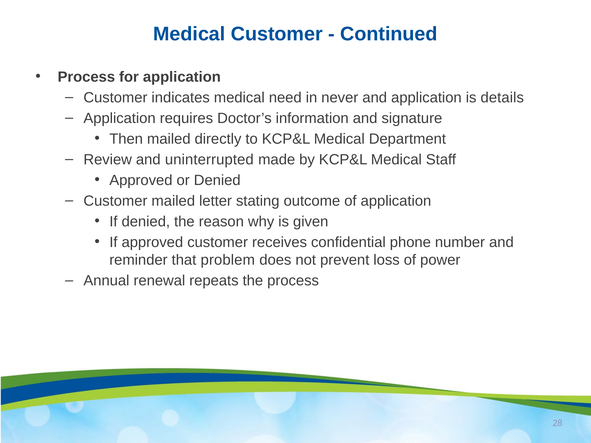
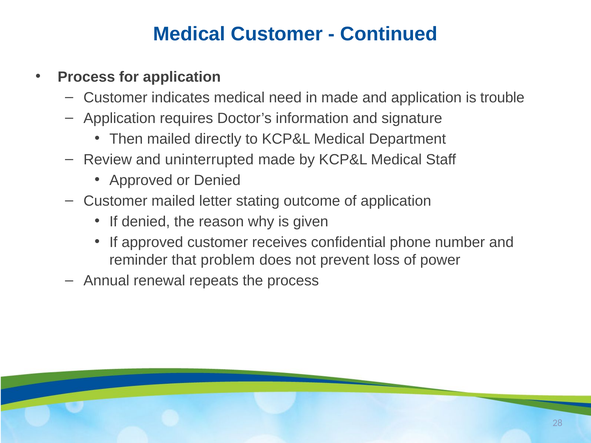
in never: never -> made (340, 98)
details: details -> trouble (502, 98)
